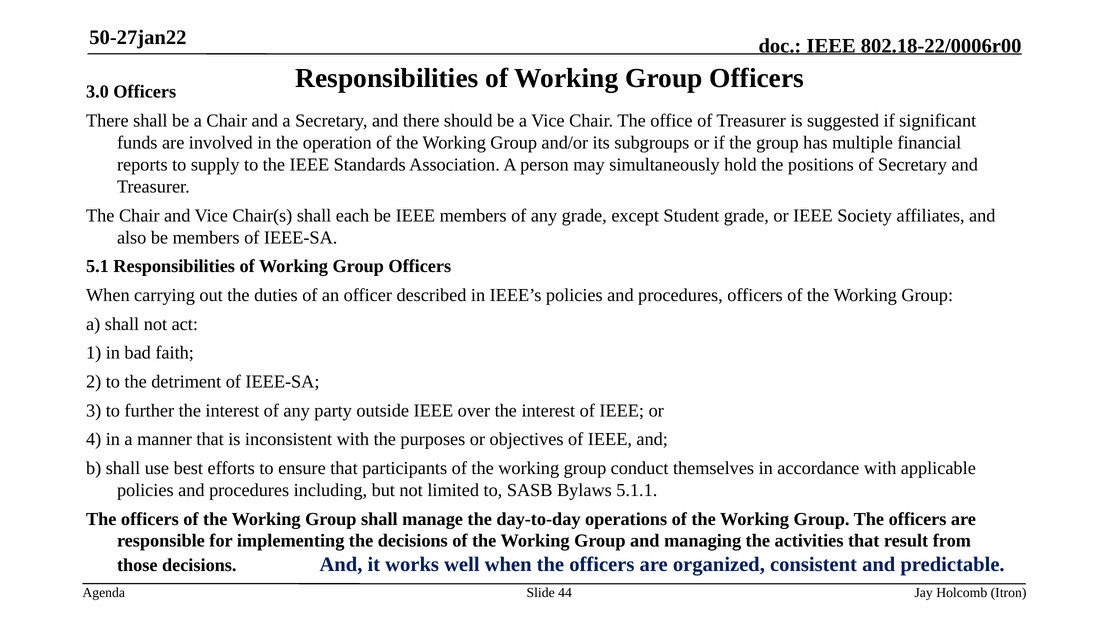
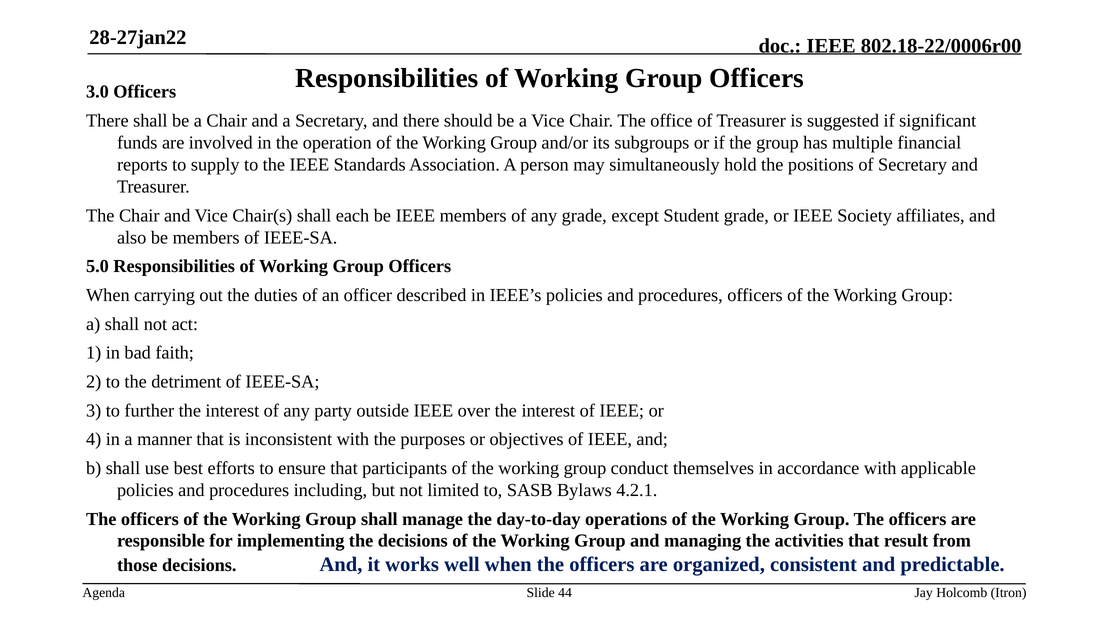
50-27jan22: 50-27jan22 -> 28-27jan22 (138, 37)
5.1: 5.1 -> 5.0 (97, 266)
5.1.1: 5.1.1 -> 4.2.1 (637, 490)
